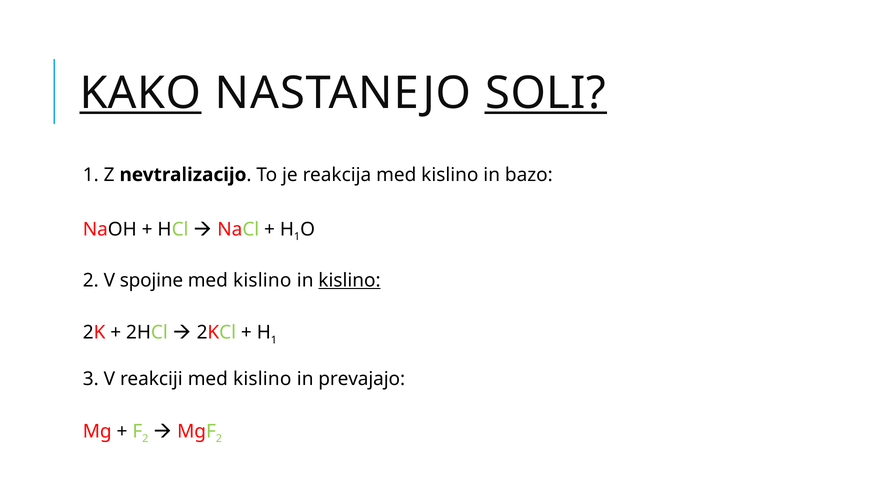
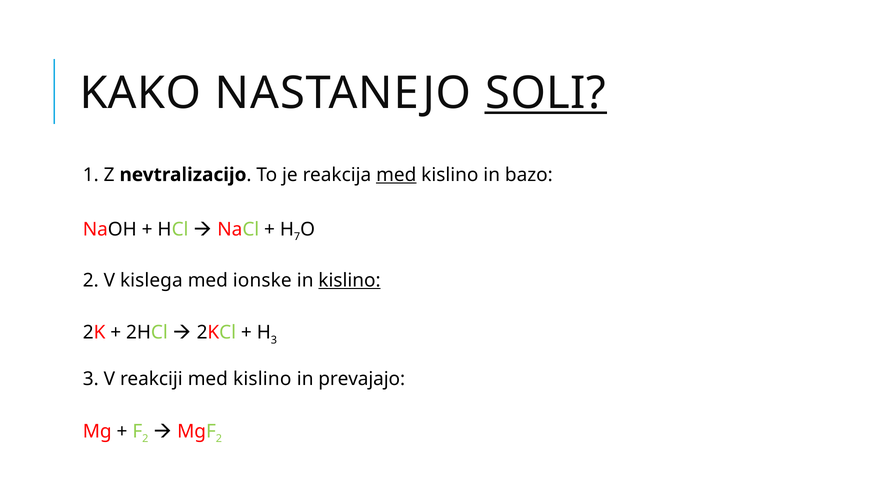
KAKO underline: present -> none (140, 93)
med underline: none -> present (396, 175)
1: 1 -> 7 (297, 237)
spojine: spojine -> kislega (151, 280)
kislino: kislino -> ionske (262, 280)
1: 1 -> 3 (274, 340)
